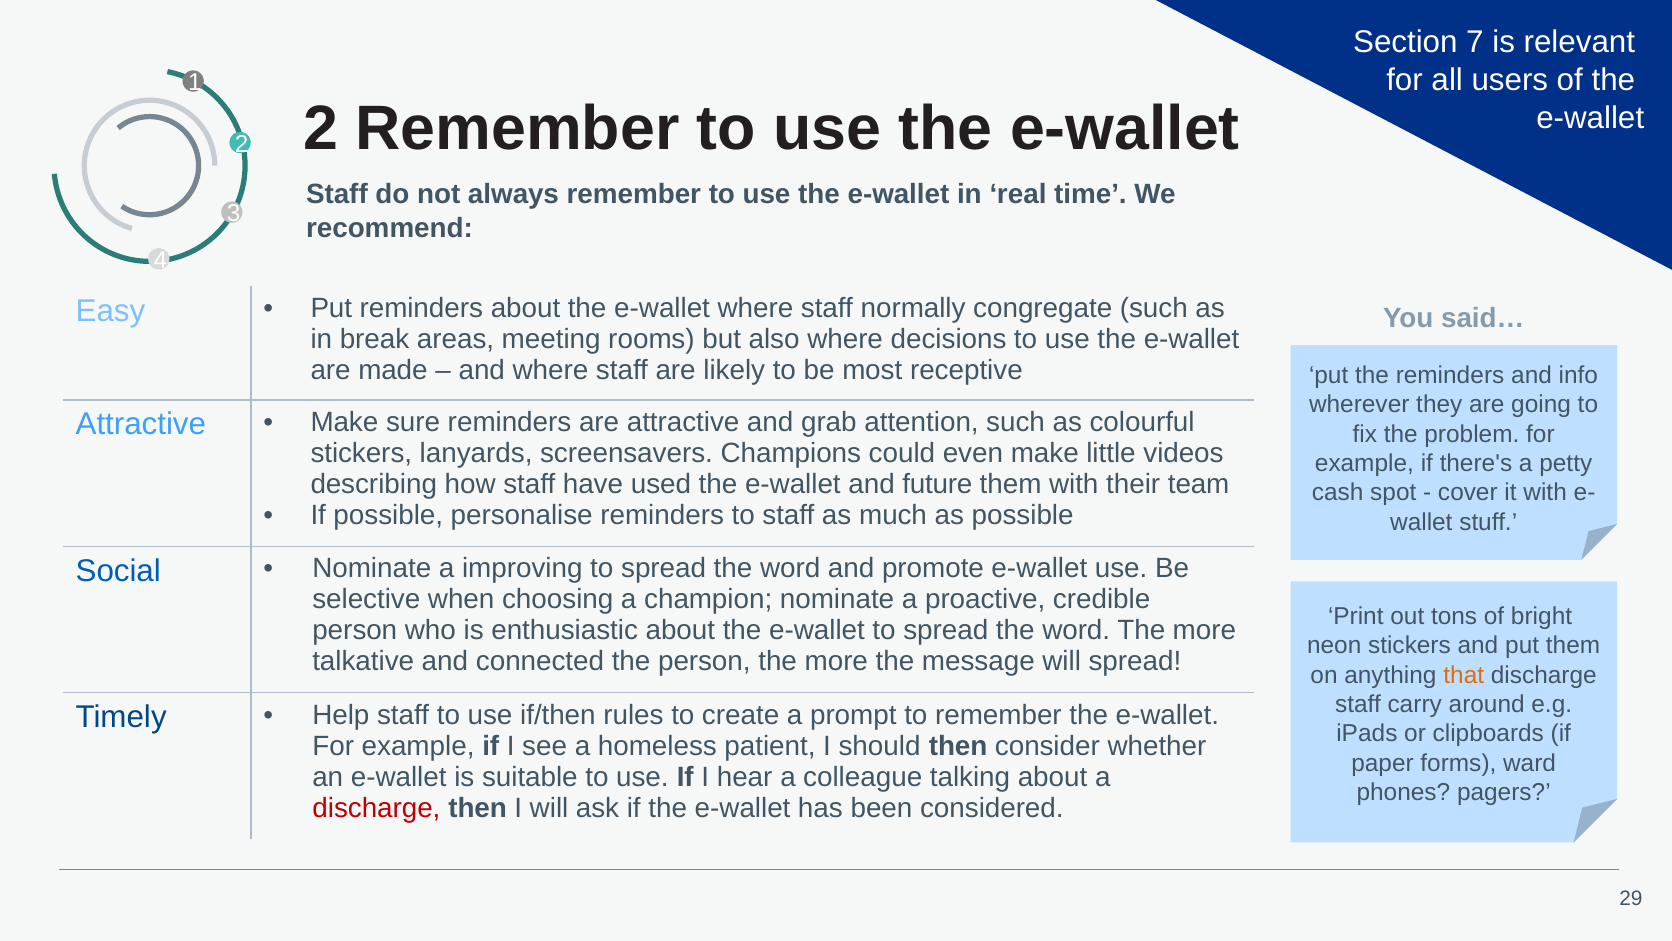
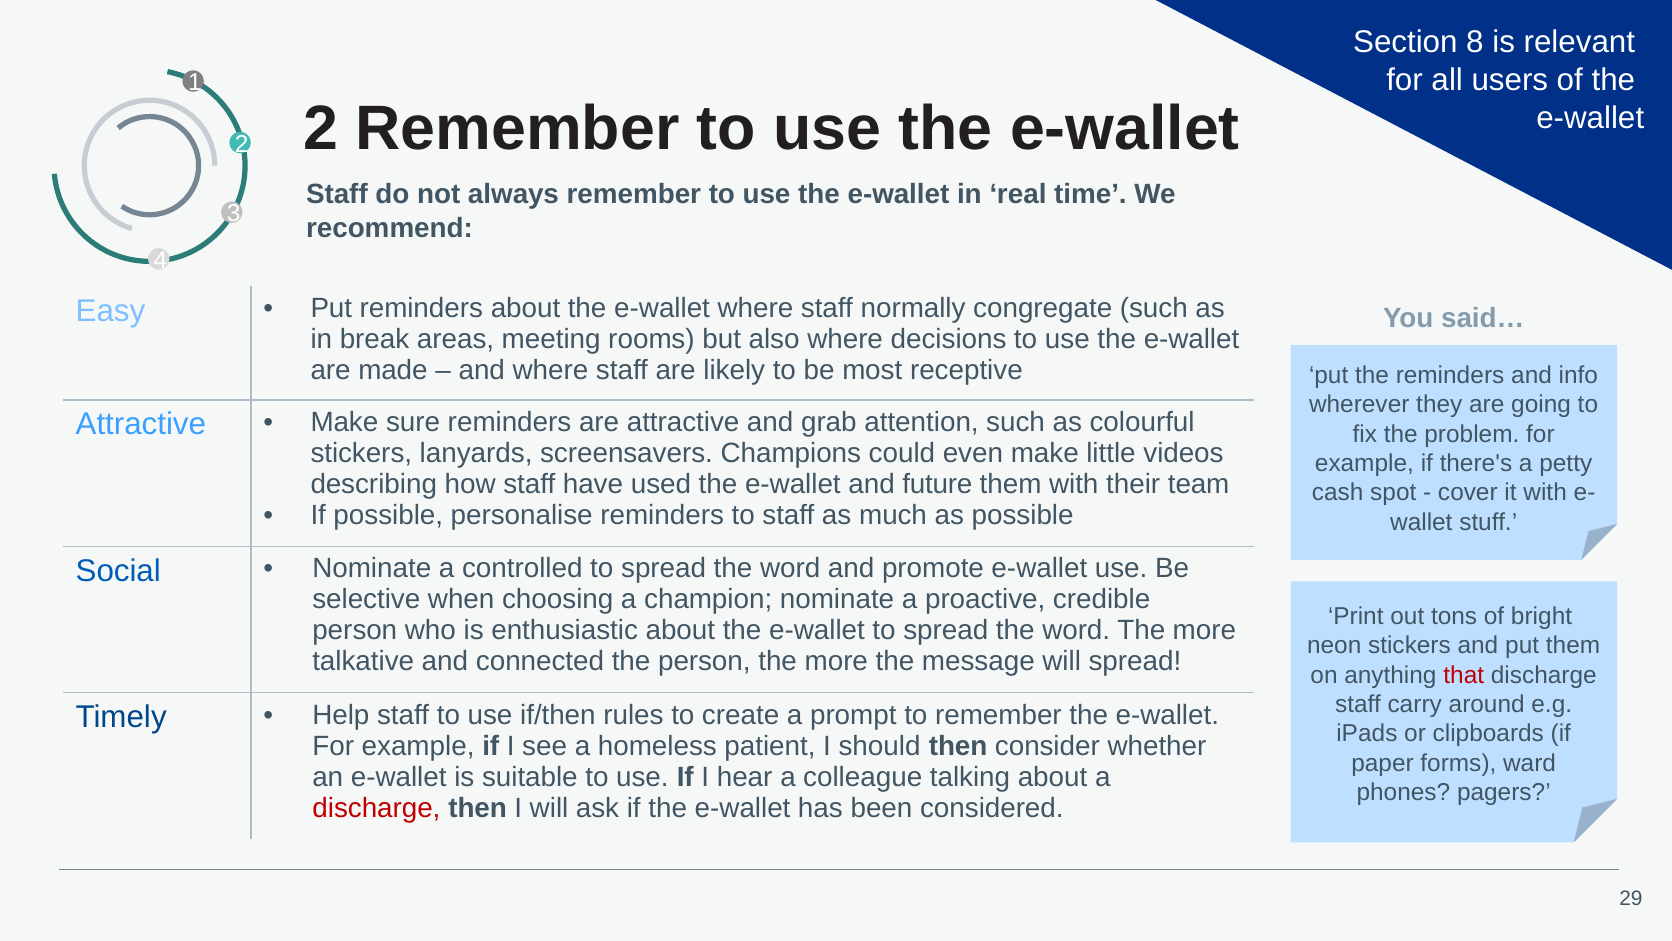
7: 7 -> 8 (1475, 42)
improving: improving -> controlled (522, 568)
that colour: orange -> red (1464, 675)
